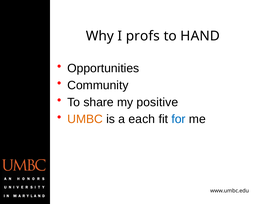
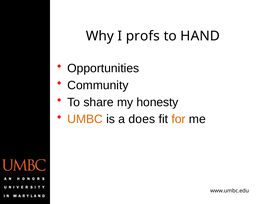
positive: positive -> honesty (157, 102)
each: each -> does (142, 119)
for colour: blue -> orange (179, 119)
